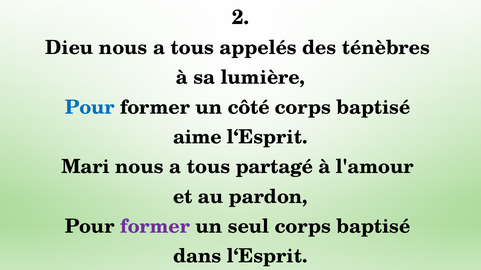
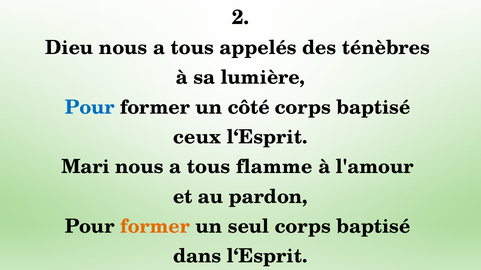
aime: aime -> ceux (197, 137)
partagé: partagé -> flamme (274, 167)
former colour: purple -> orange (155, 227)
